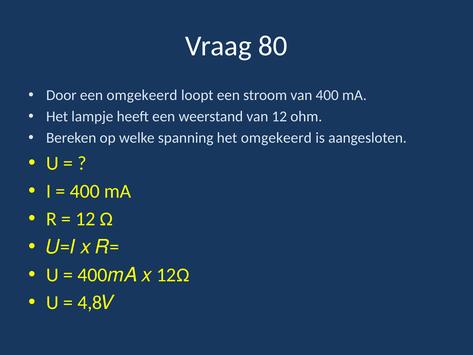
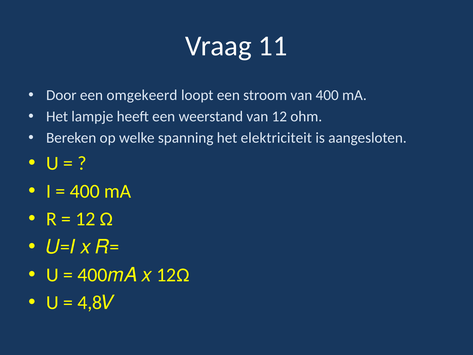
80: 80 -> 11 (273, 46)
het omgekeerd: omgekeerd -> elektriciteit (276, 138)
